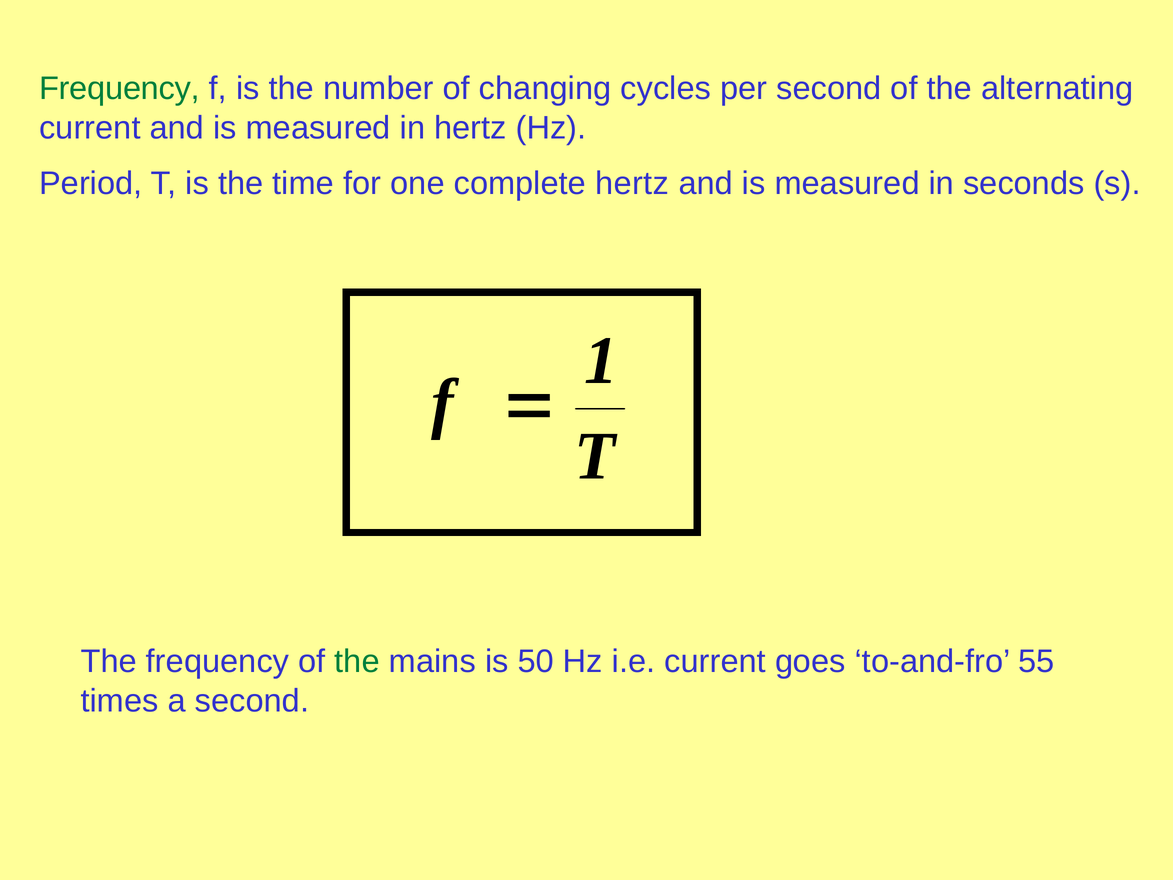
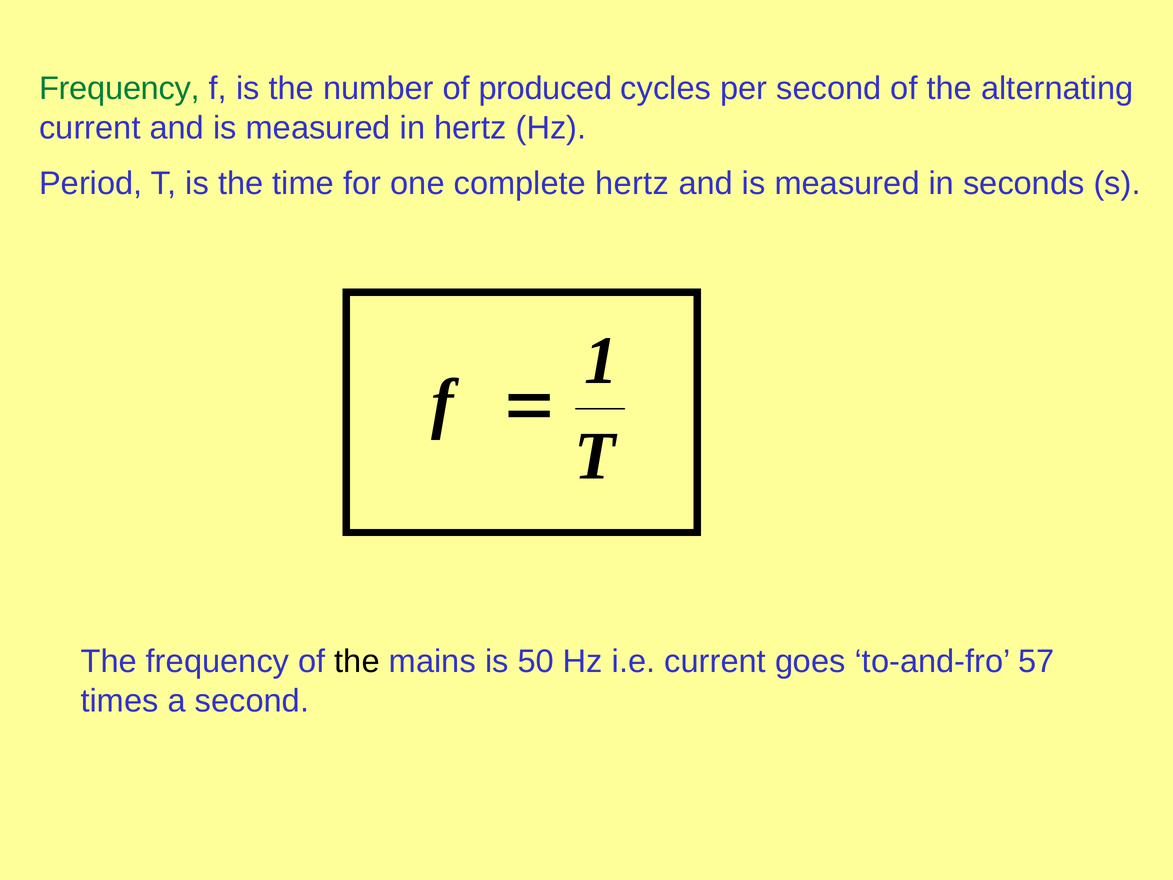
changing: changing -> produced (545, 89)
the colour: green -> black (357, 661)
55: 55 -> 57 (1036, 661)
